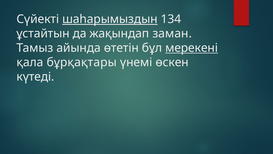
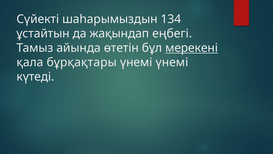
шаһарымыздын underline: present -> none (110, 19)
заман: заман -> еңбегі (172, 34)
үнемі өскен: өскен -> үнемі (172, 62)
